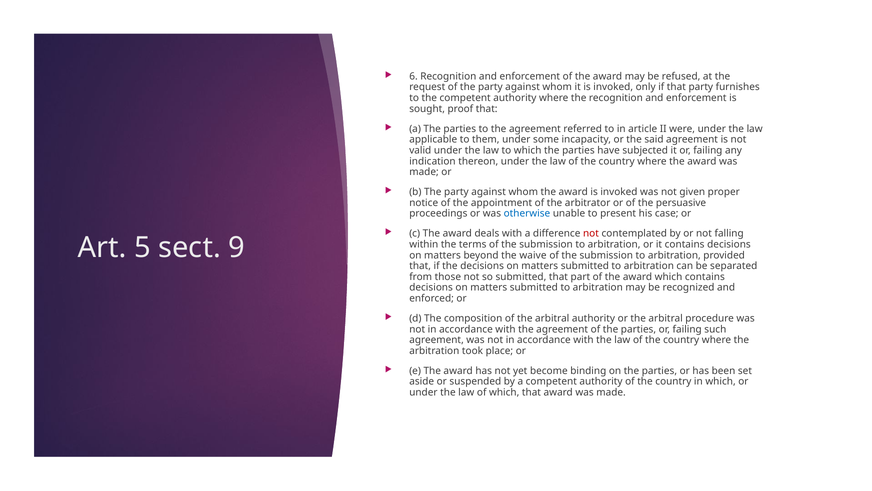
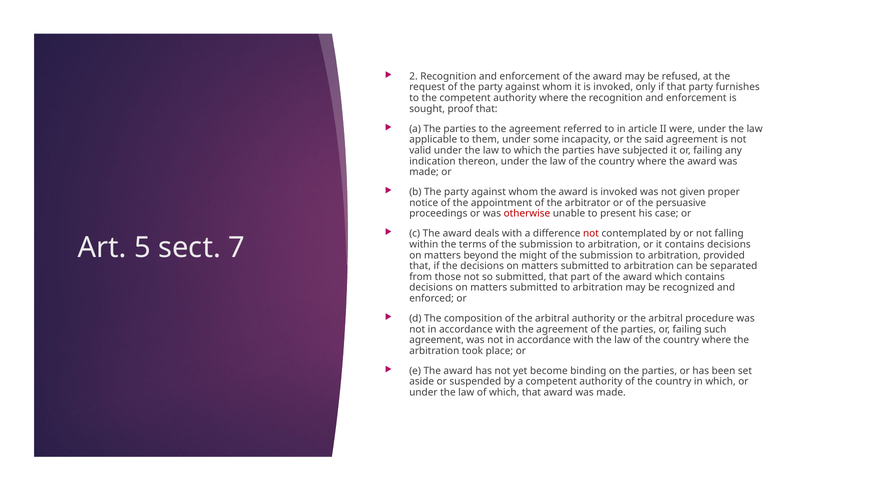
6: 6 -> 2 (413, 76)
otherwise colour: blue -> red (527, 213)
9: 9 -> 7 (237, 247)
waive: waive -> might (533, 255)
